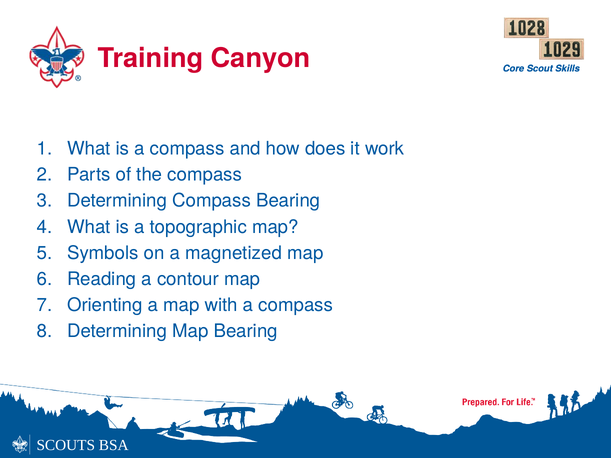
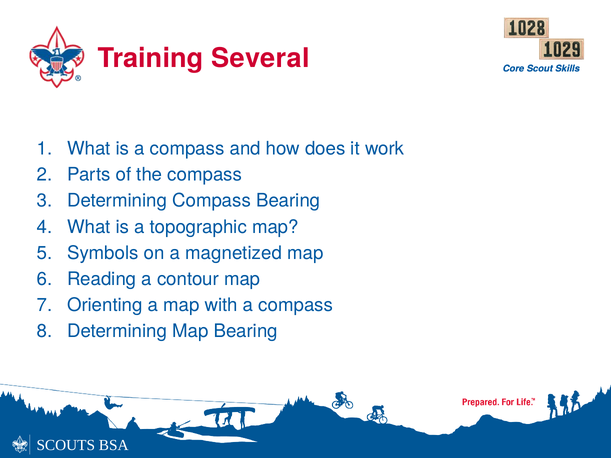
Canyon: Canyon -> Several (260, 58)
